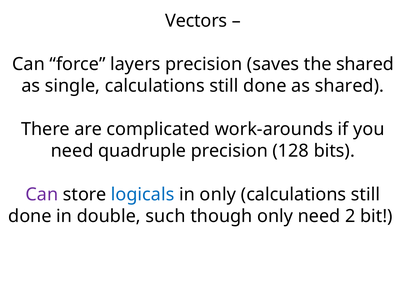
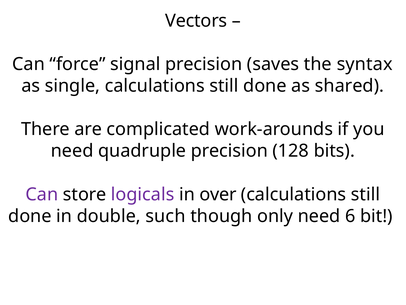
layers: layers -> signal (135, 64)
the shared: shared -> syntax (365, 64)
logicals colour: blue -> purple (143, 194)
in only: only -> over (218, 194)
2: 2 -> 6 (350, 216)
